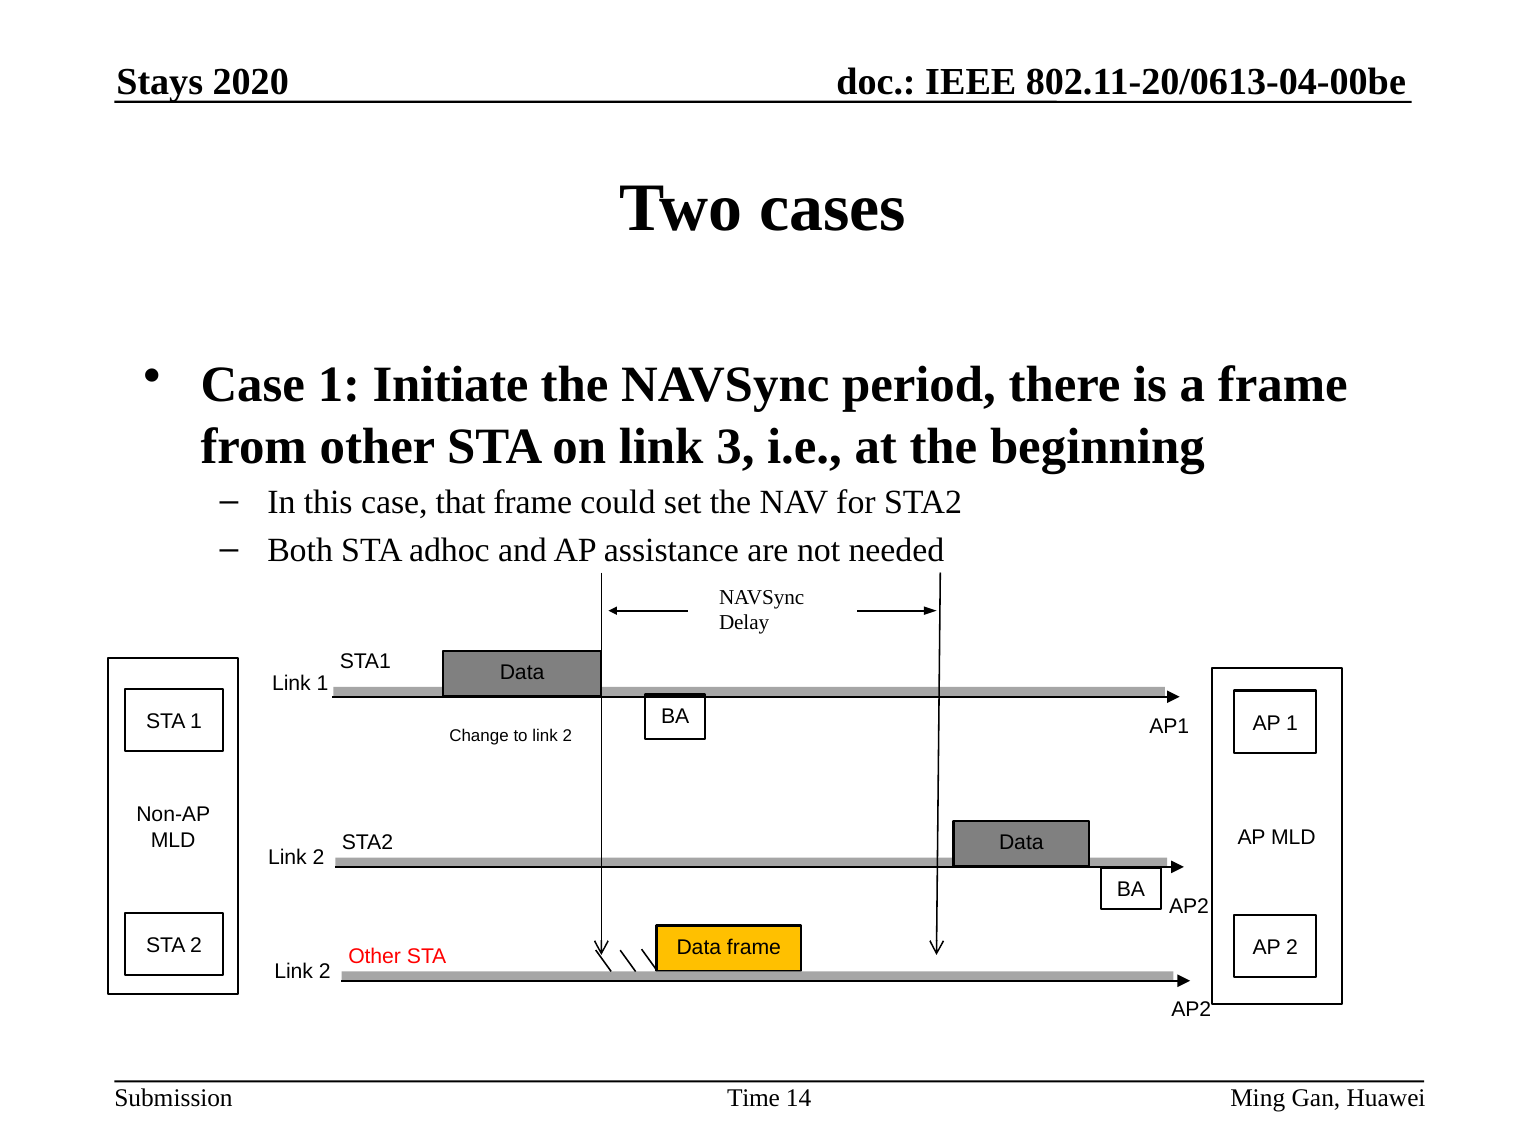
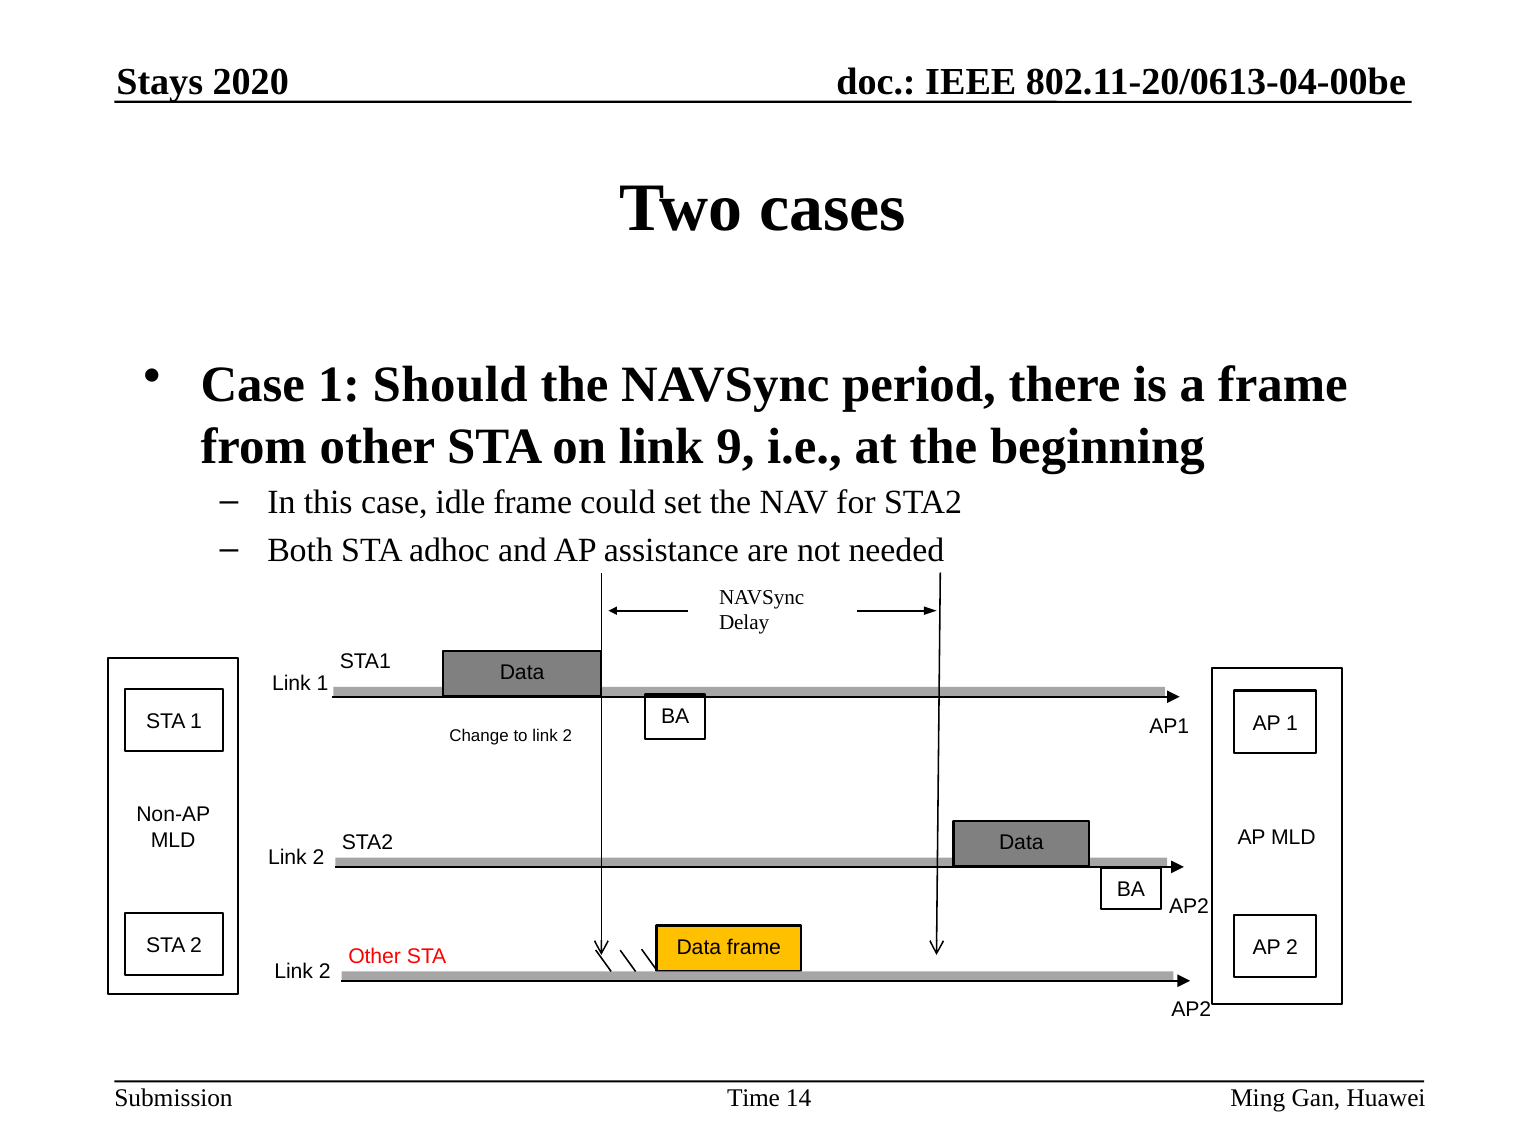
Initiate: Initiate -> Should (450, 385)
3: 3 -> 9 (735, 446)
that: that -> idle (461, 502)
